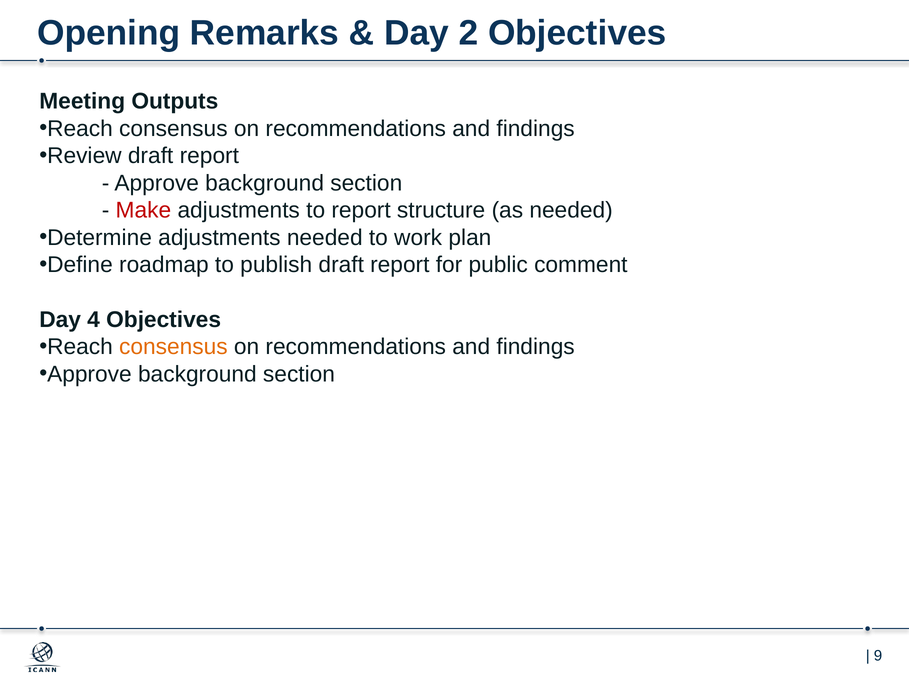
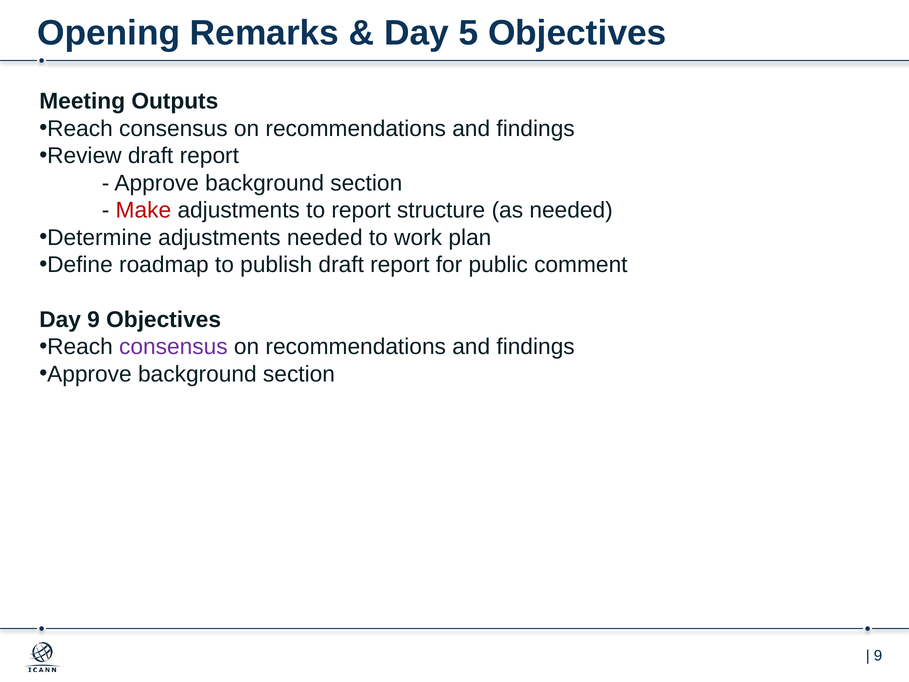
2: 2 -> 5 (468, 33)
Day 4: 4 -> 9 (94, 319)
consensus colour: orange -> purple (173, 347)
